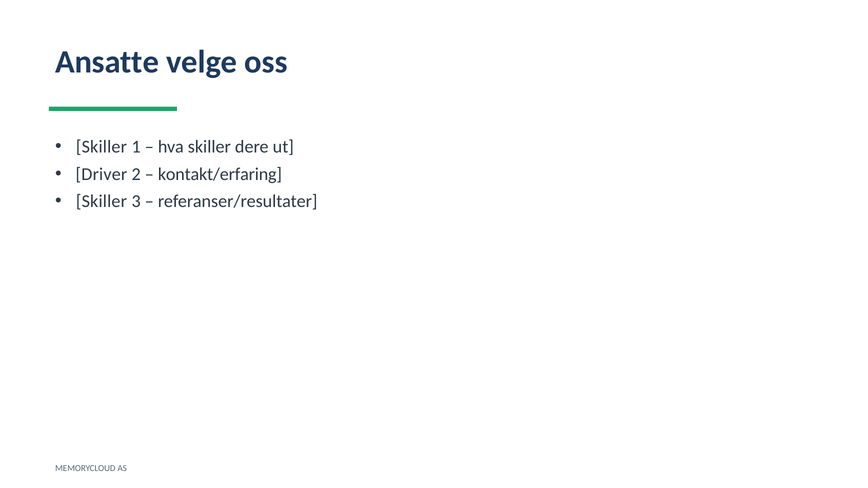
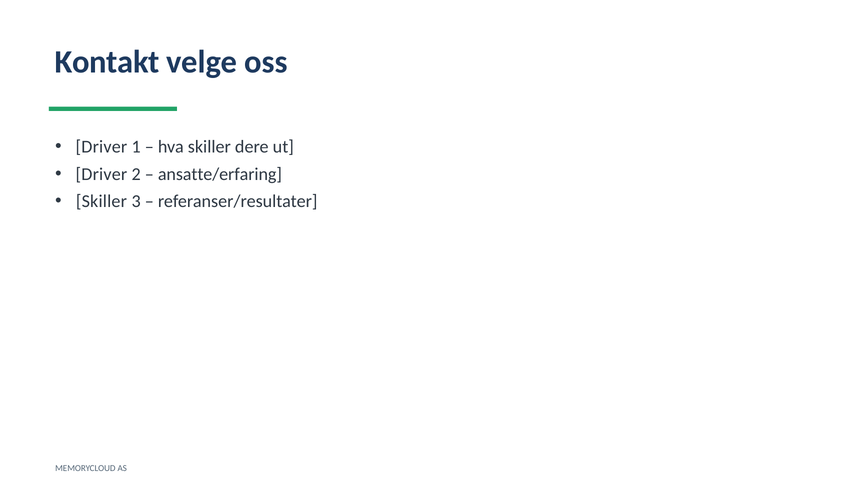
Ansatte: Ansatte -> Kontakt (107, 62)
Skiller: Skiller -> Driver (101, 147)
kontakt/erfaring: kontakt/erfaring -> ansatte/erfaring (220, 174)
